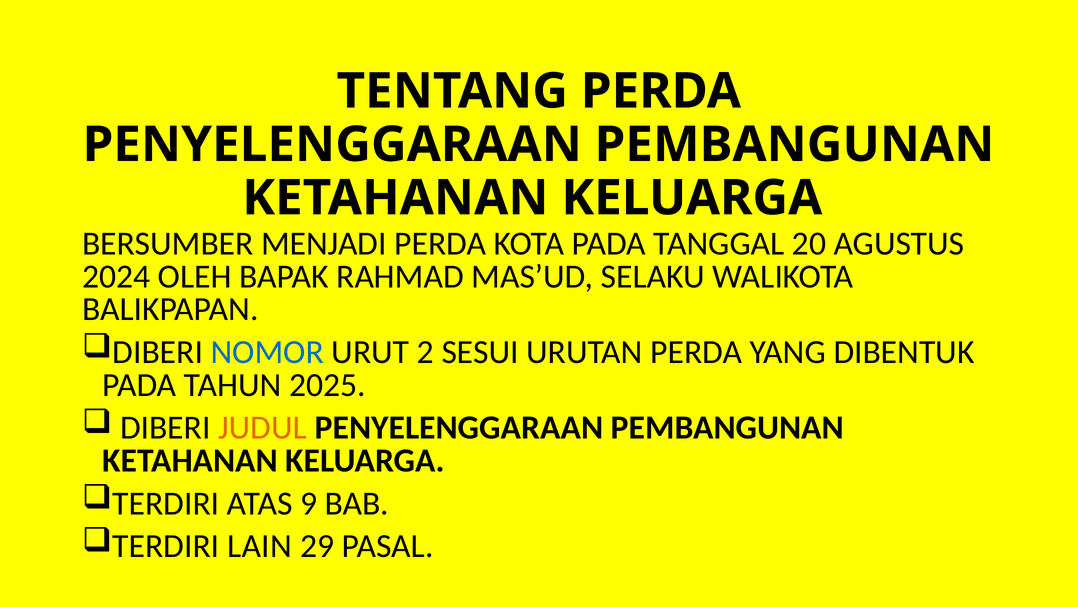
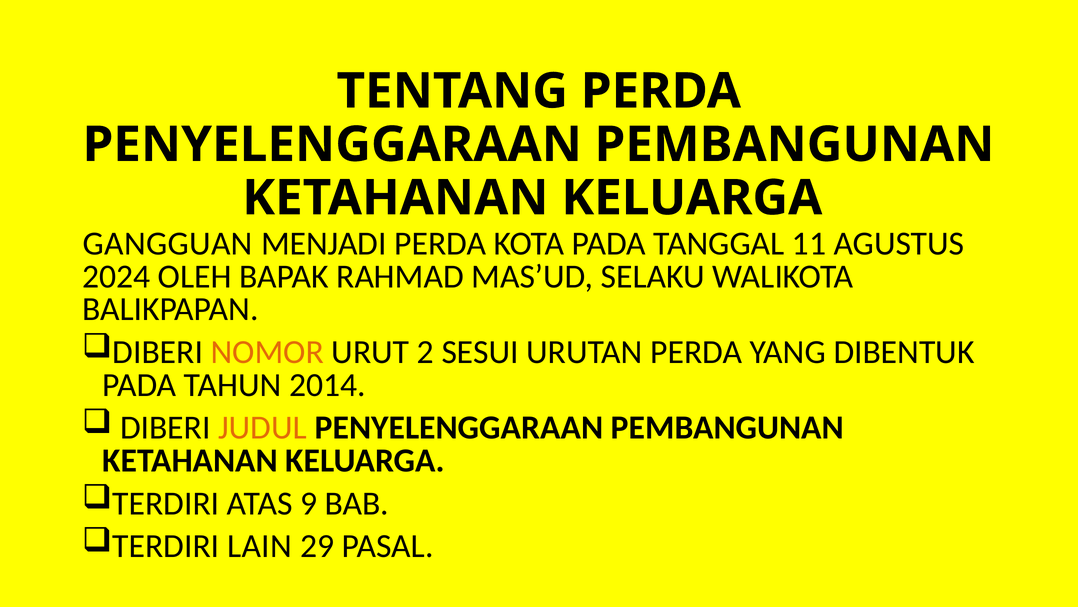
BERSUMBER: BERSUMBER -> GANGGUAN (168, 243)
20: 20 -> 11 (809, 243)
NOMOR colour: blue -> orange (267, 352)
2025: 2025 -> 2014 (327, 384)
